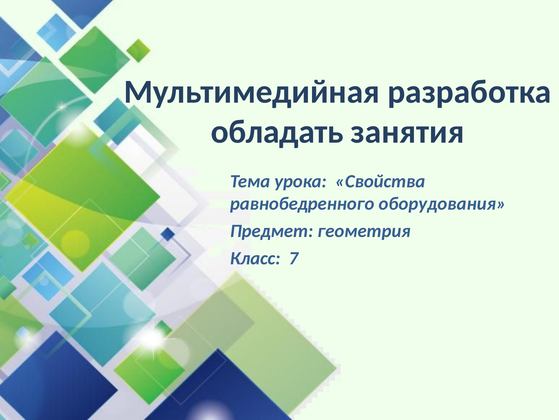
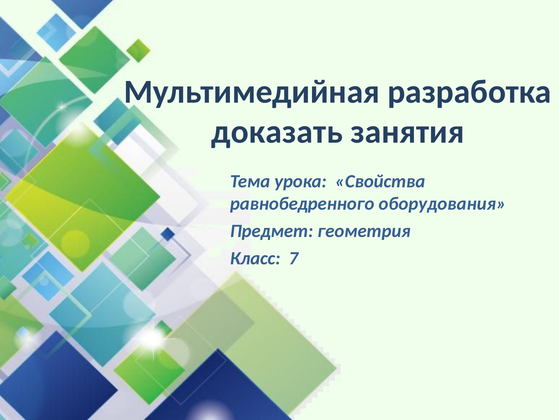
обладать: обладать -> доказать (277, 132)
